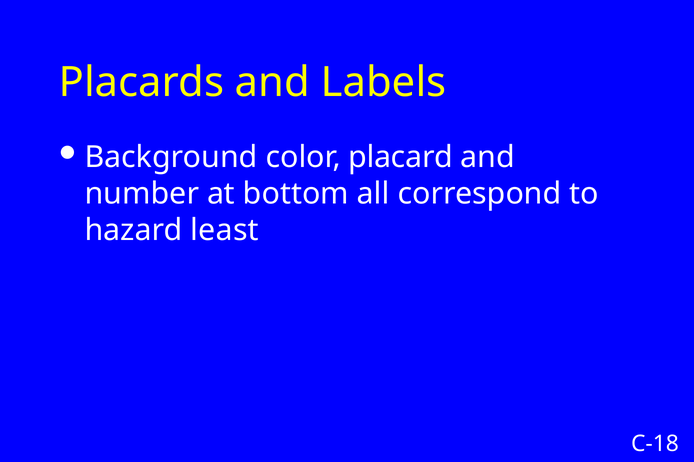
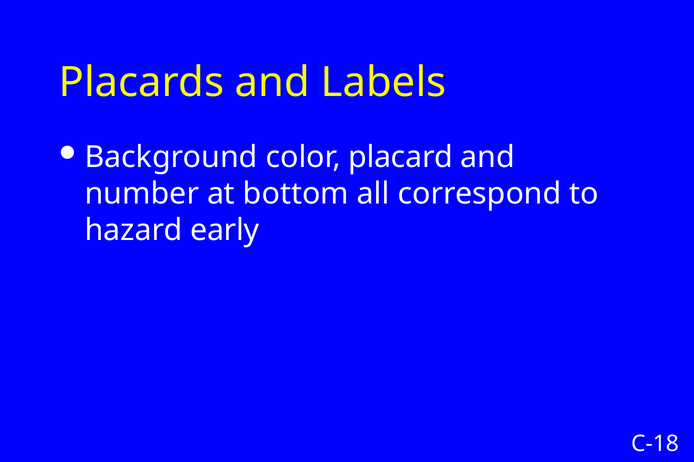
least: least -> early (225, 230)
